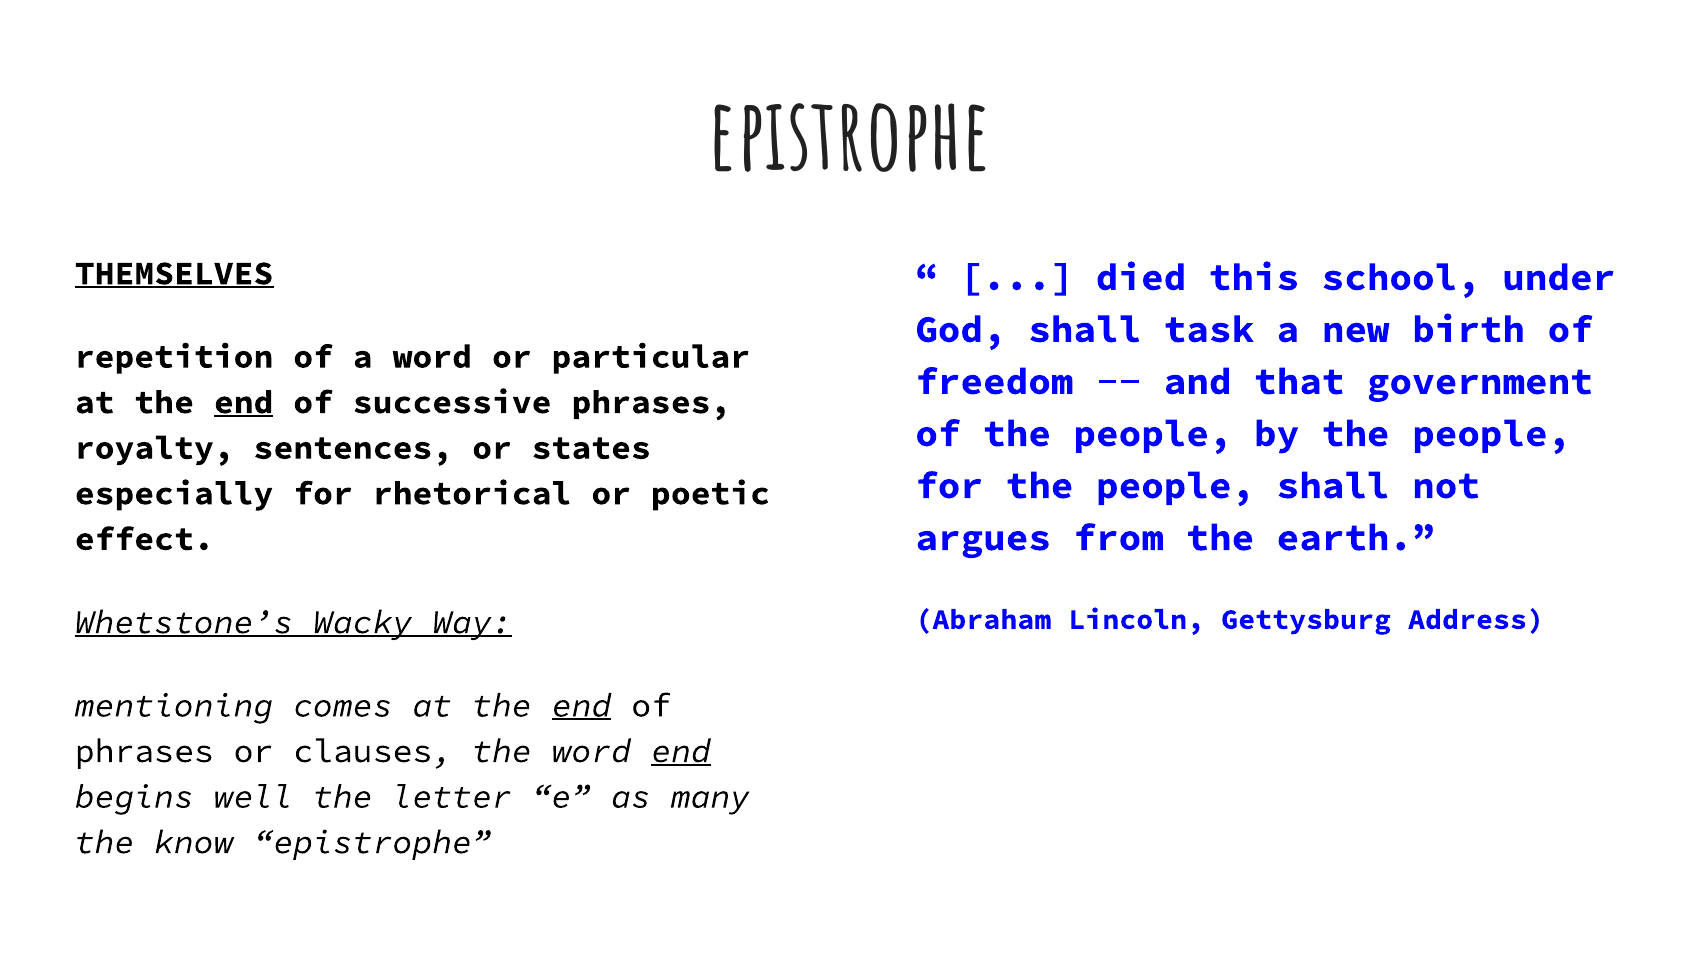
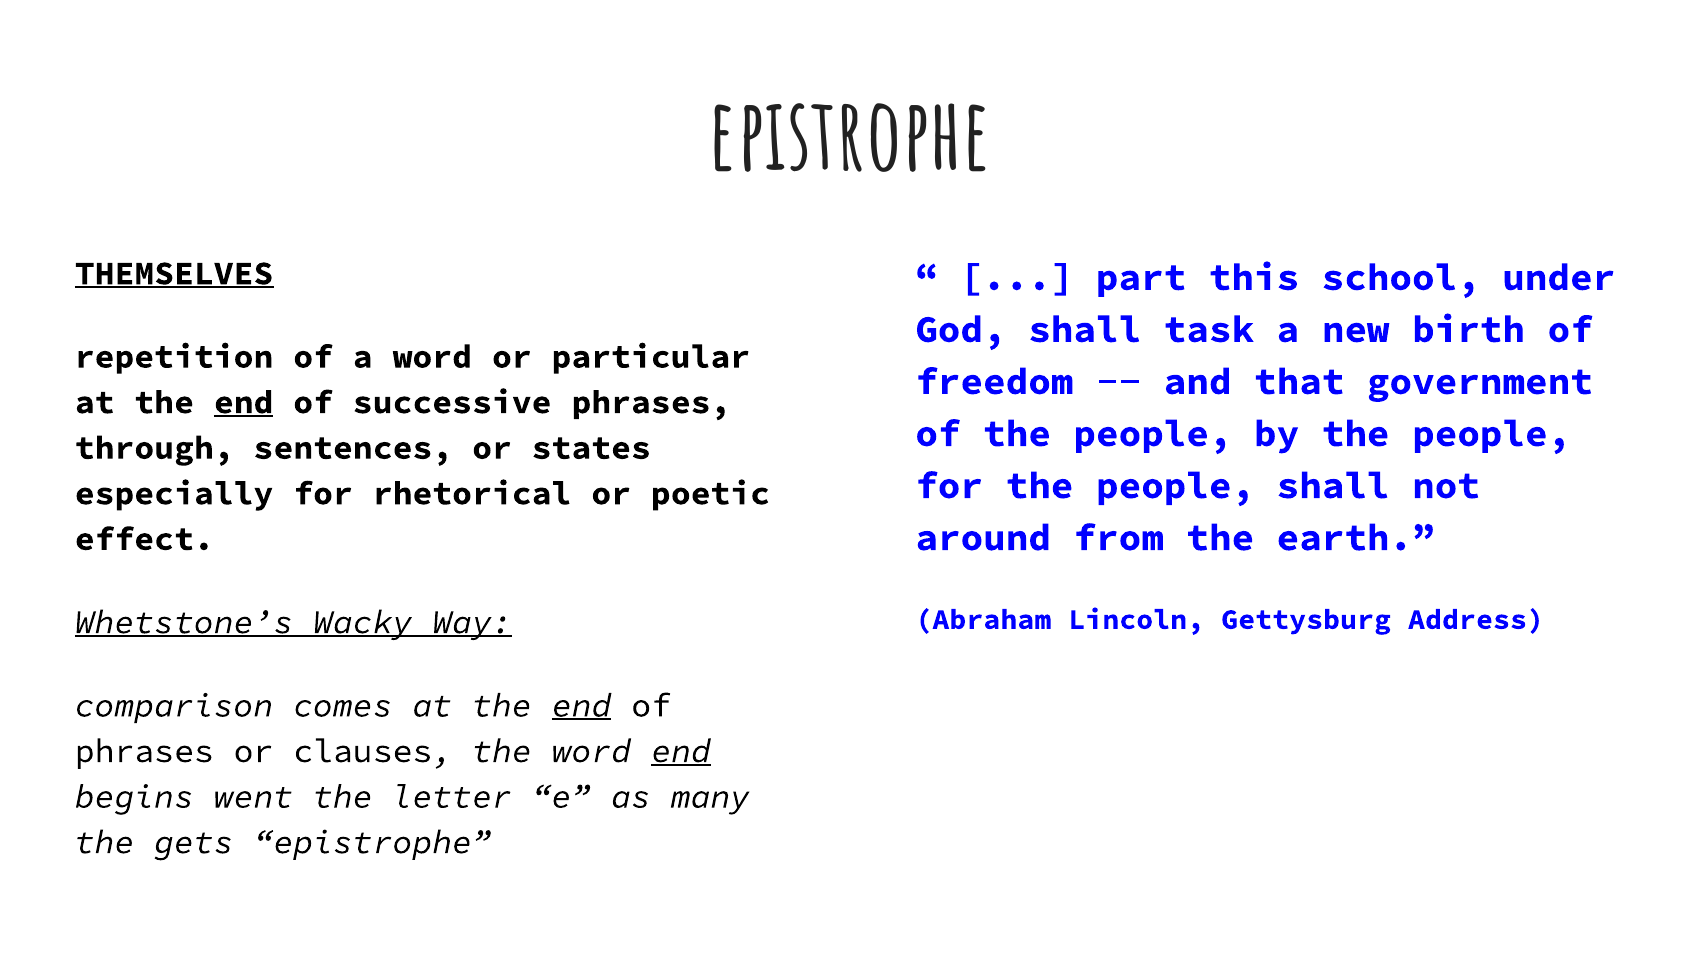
died: died -> part (1141, 277)
royalty: royalty -> through (154, 448)
argues: argues -> around (983, 538)
mentioning: mentioning -> comparison (174, 706)
well: well -> went (254, 797)
know: know -> gets (194, 843)
